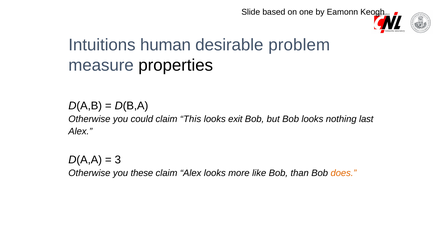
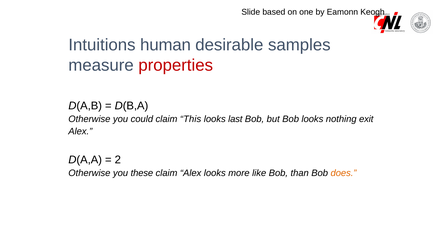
problem: problem -> samples (299, 45)
properties colour: black -> red (176, 65)
exit: exit -> last (235, 119)
last: last -> exit (366, 119)
3: 3 -> 2 (118, 160)
